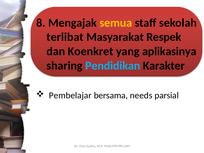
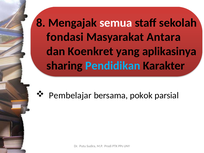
semua colour: yellow -> white (116, 23)
terlibat: terlibat -> fondasi (65, 37)
Respek: Respek -> Antara (164, 37)
needs: needs -> pokok (141, 95)
